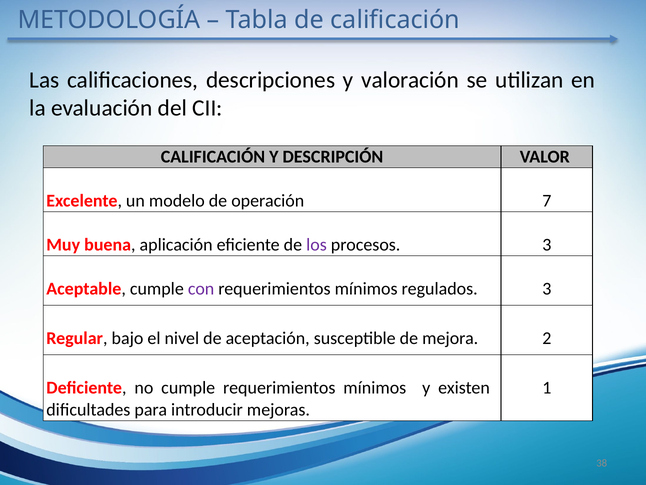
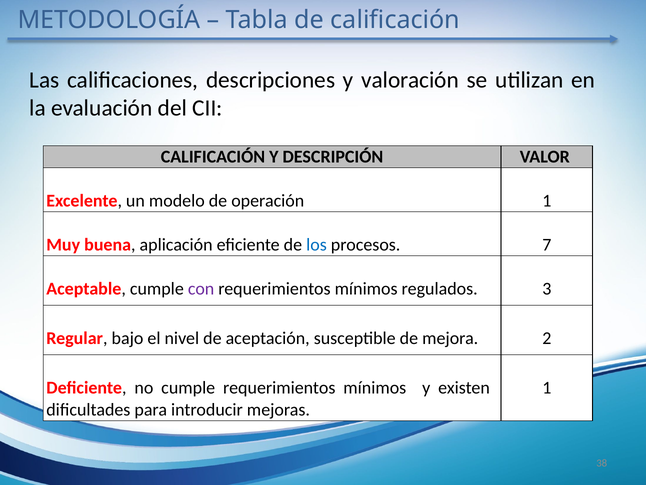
operación 7: 7 -> 1 (547, 201)
los colour: purple -> blue (317, 245)
procesos 3: 3 -> 7 (547, 245)
